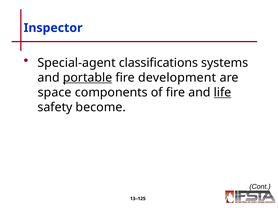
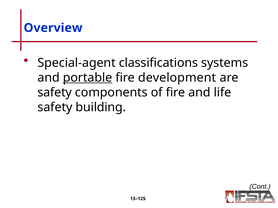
Inspector: Inspector -> Overview (53, 28)
space: space -> safety (55, 93)
life underline: present -> none (222, 93)
become: become -> building (101, 107)
